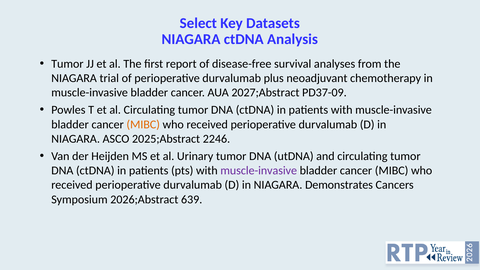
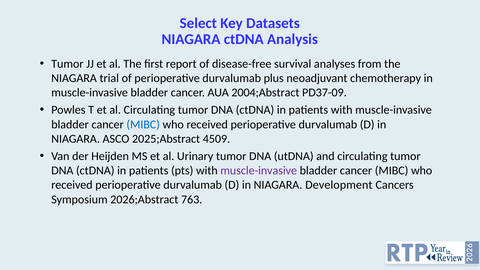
2027;Abstract: 2027;Abstract -> 2004;Abstract (265, 93)
MIBC colour: orange -> blue (143, 124)
2246: 2246 -> 4509 (216, 139)
Demonstrates: Demonstrates -> Development (339, 185)
639: 639 -> 763 (192, 199)
